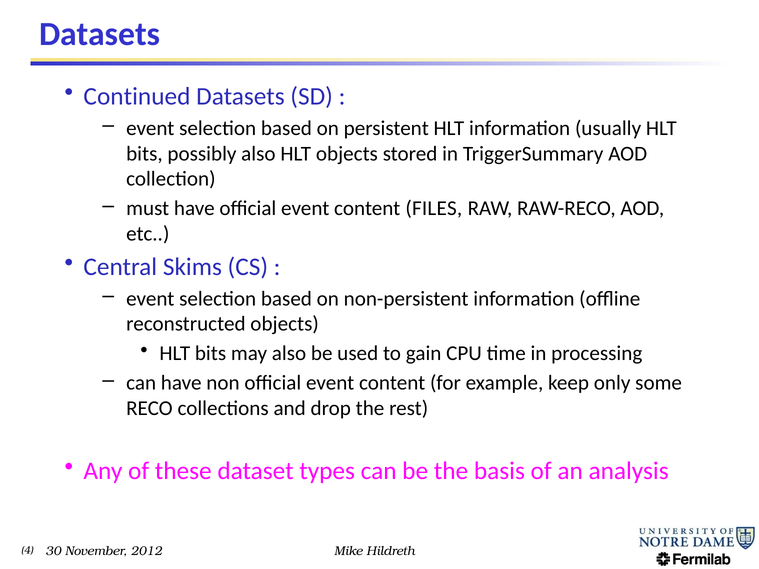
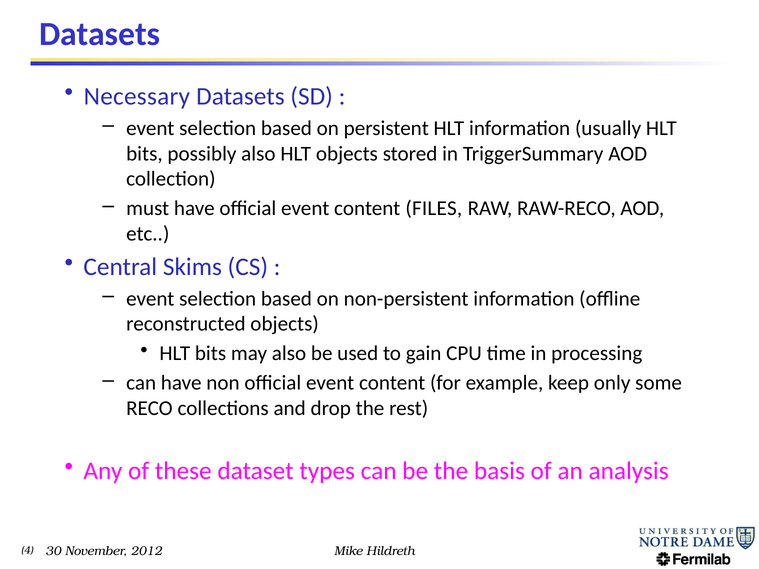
Continued: Continued -> Necessary (137, 97)
